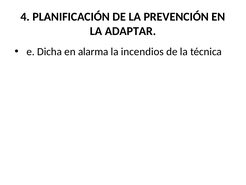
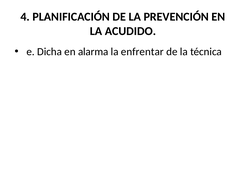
ADAPTAR: ADAPTAR -> ACUDIDO (130, 31)
incendios: incendios -> enfrentar (142, 52)
